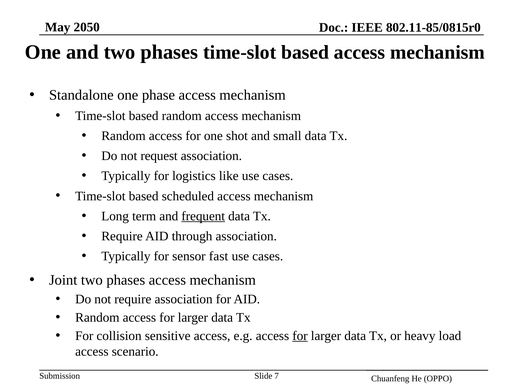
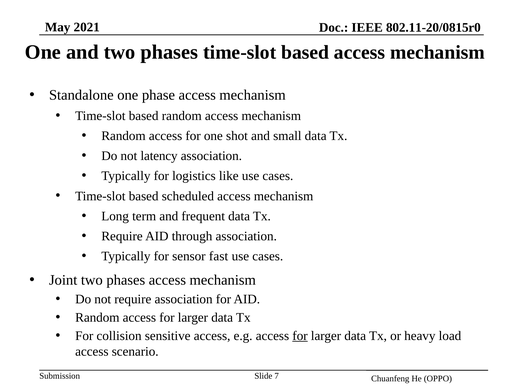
2050: 2050 -> 2021 (87, 27)
802.11-85/0815r0: 802.11-85/0815r0 -> 802.11-20/0815r0 (433, 28)
request: request -> latency (159, 156)
frequent underline: present -> none (203, 216)
